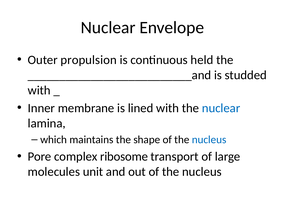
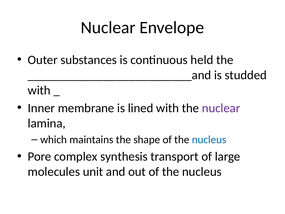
propulsion: propulsion -> substances (89, 60)
nuclear colour: blue -> purple (221, 108)
ribosome: ribosome -> synthesis (124, 156)
